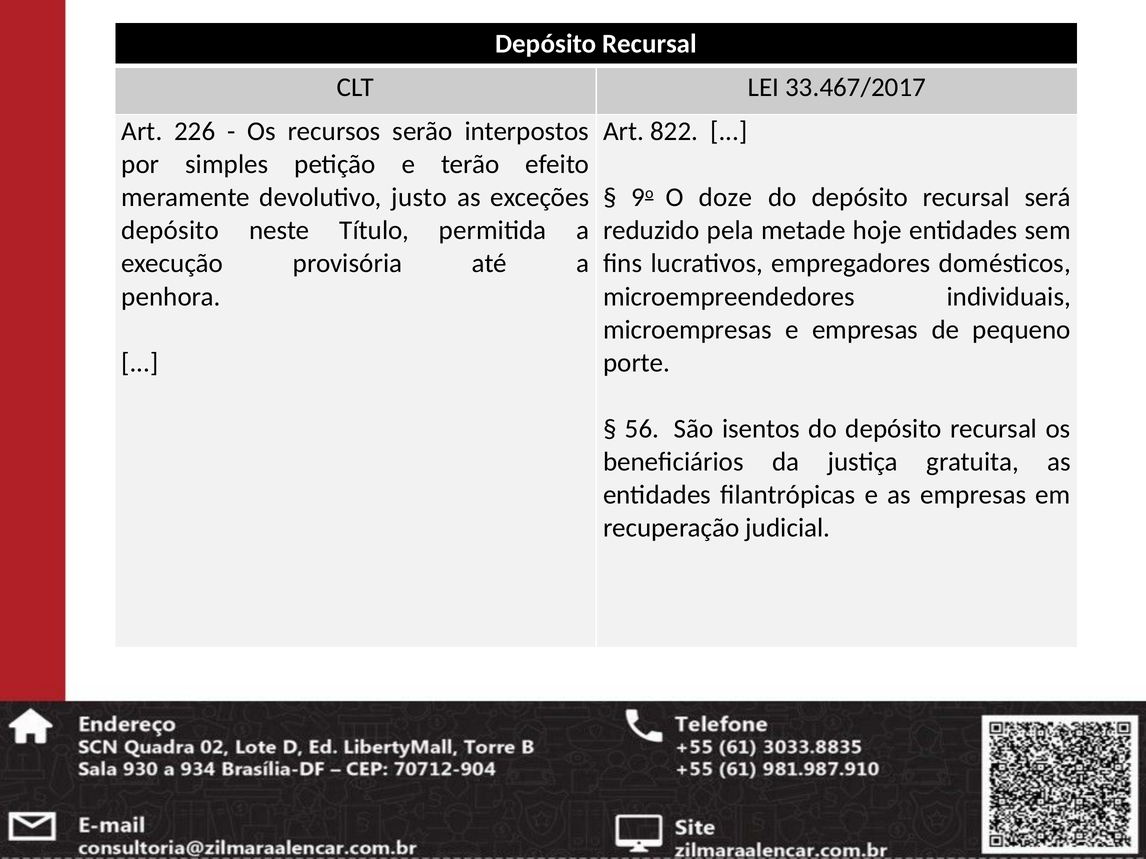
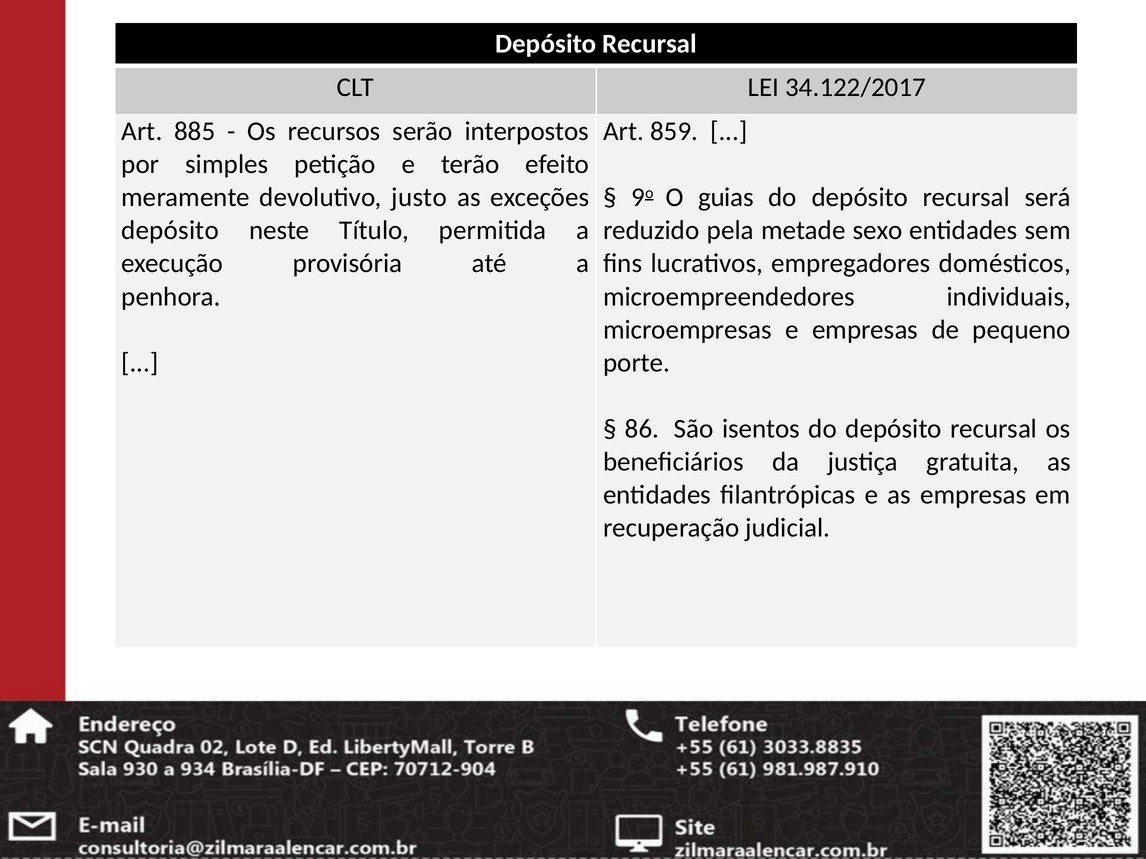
33.467/2017: 33.467/2017 -> 34.122/2017 (856, 88)
226: 226 -> 885 (195, 131)
822: 822 -> 859 (674, 131)
doze: doze -> guias (726, 198)
hoje: hoje -> sexo (878, 231)
56: 56 -> 86 (642, 429)
